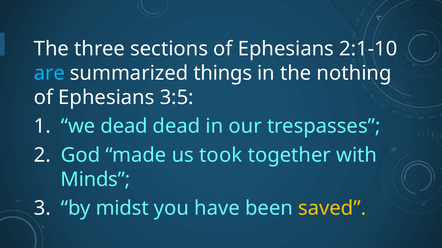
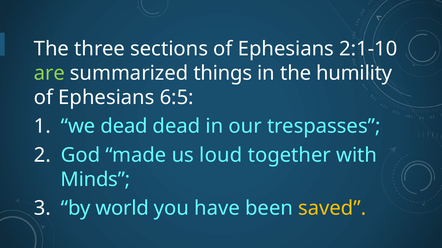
are colour: light blue -> light green (49, 73)
nothing: nothing -> humility (354, 73)
3:5: 3:5 -> 6:5 (177, 98)
took: took -> loud (221, 156)
midst: midst -> world (122, 209)
